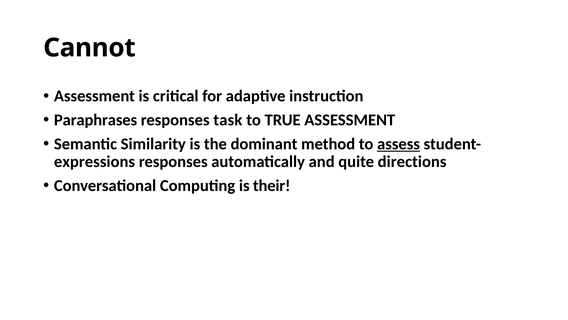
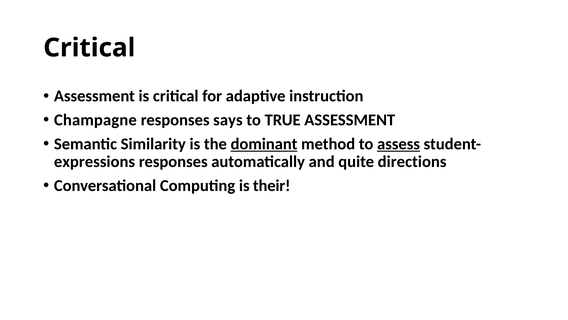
Cannot: Cannot -> Critical (89, 48)
Paraphrases: Paraphrases -> Champagne (95, 120)
task: task -> says (228, 120)
dominant underline: none -> present (264, 144)
